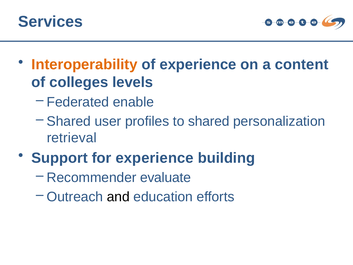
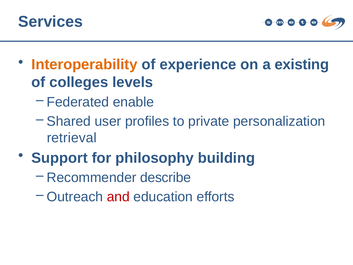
content: content -> existing (302, 65)
to shared: shared -> private (209, 121)
for experience: experience -> philosophy (155, 158)
evaluate: evaluate -> describe (165, 178)
and colour: black -> red (118, 197)
